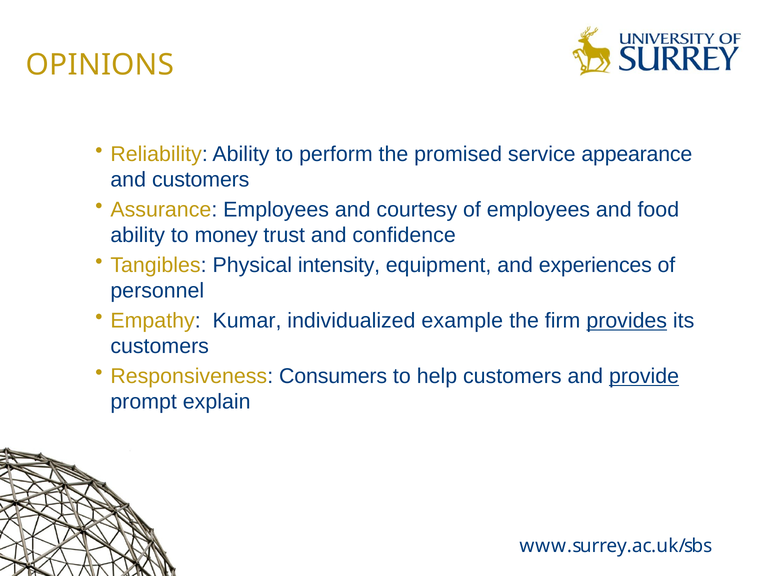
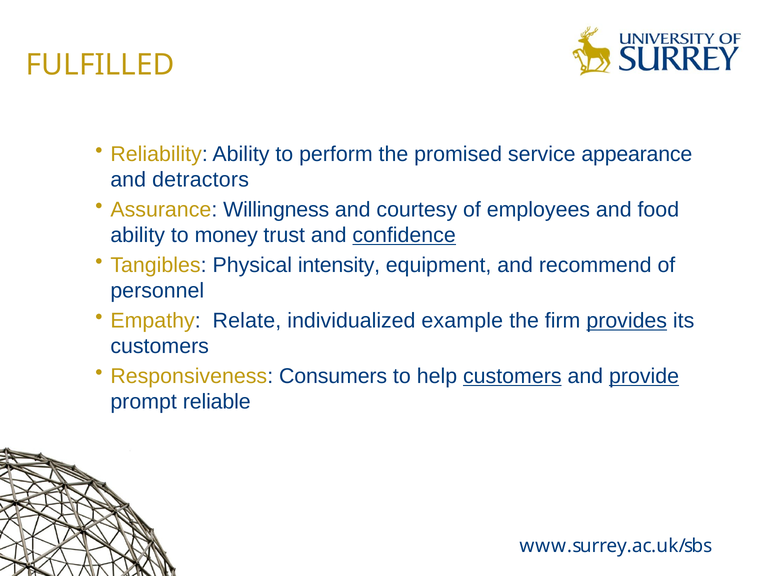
OPINIONS: OPINIONS -> FULFILLED (100, 65)
and customers: customers -> detractors (201, 180)
Assurance Employees: Employees -> Willingness (276, 210)
confidence underline: none -> present (404, 235)
experiences: experiences -> recommend (595, 265)
Kumar: Kumar -> Relate (247, 321)
customers underline: none -> present (512, 376)
explain: explain -> reliable (217, 402)
